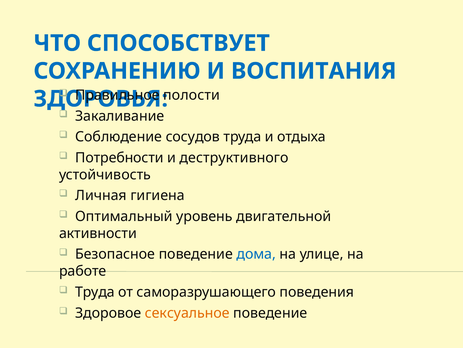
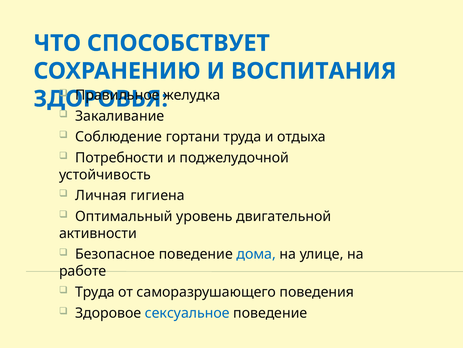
полости: полости -> желудка (192, 95)
сосудов: сосудов -> гортани (193, 137)
деструктивного: деструктивного -> поджелудочной (234, 157)
сексуальное colour: orange -> blue (187, 312)
